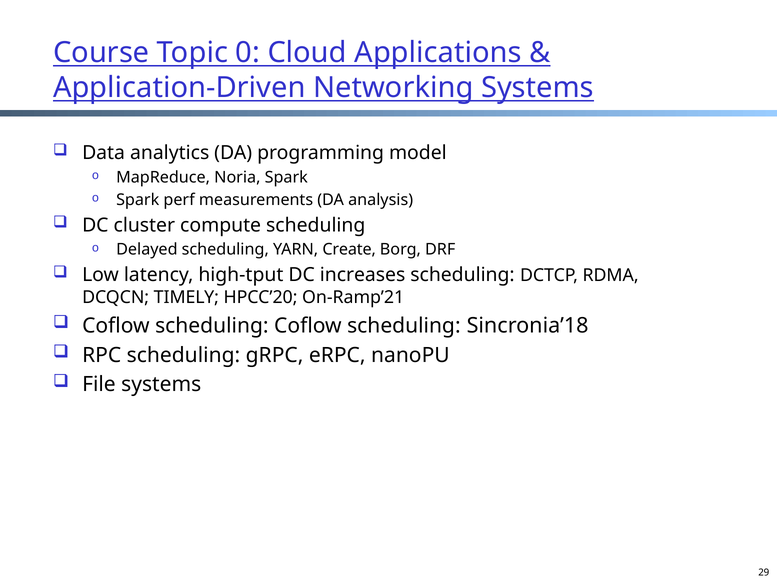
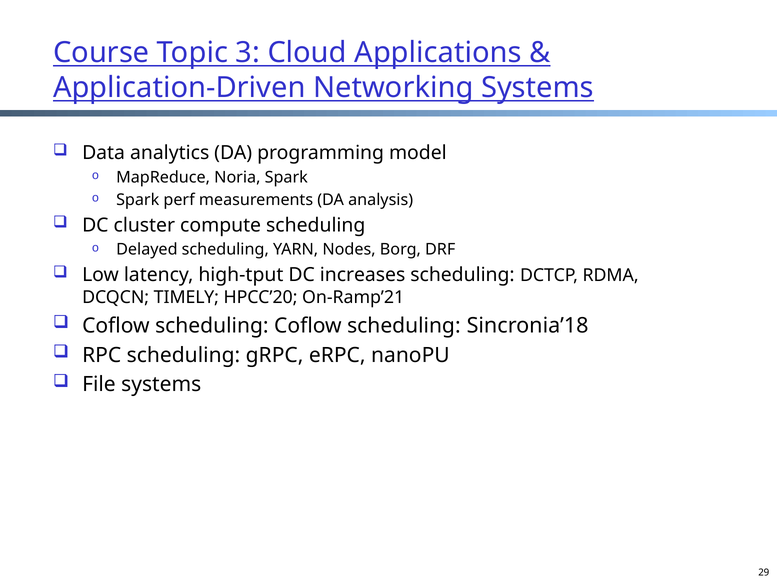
0: 0 -> 3 (248, 53)
Create: Create -> Nodes (349, 250)
